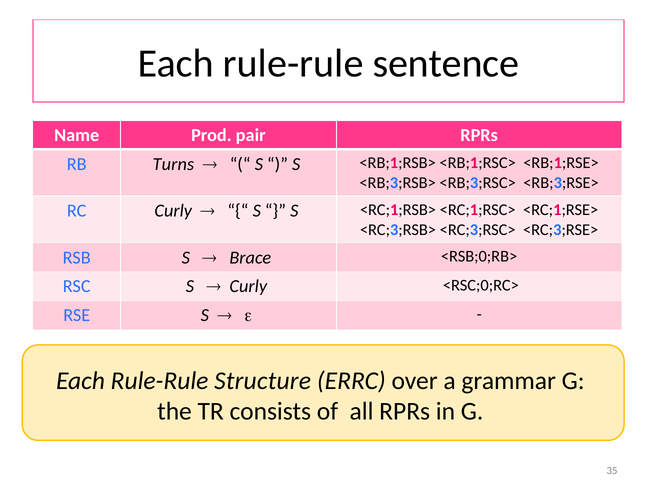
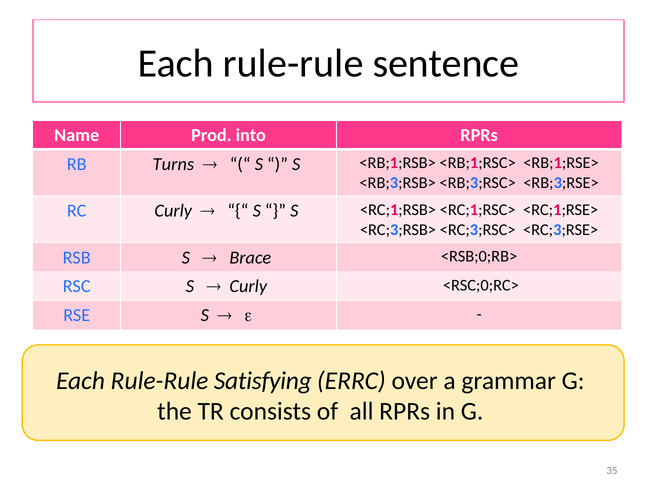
pair: pair -> into (251, 135)
Structure: Structure -> Satisfying (263, 381)
